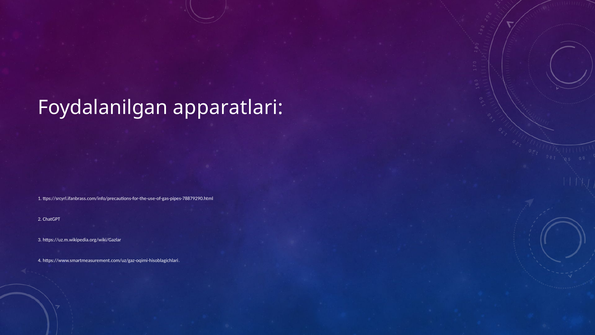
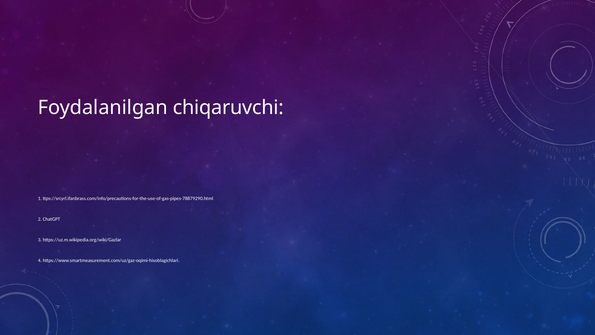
apparatlari: apparatlari -> chiqaruvchi (228, 107)
